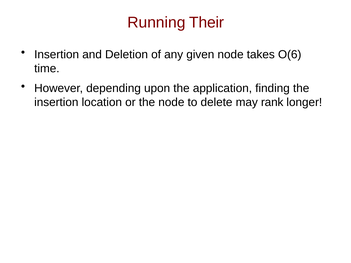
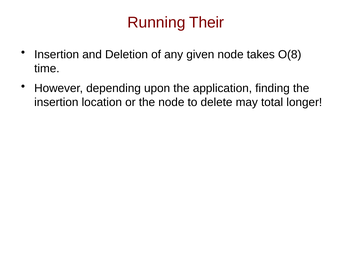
O(6: O(6 -> O(8 (290, 54)
rank: rank -> total (272, 102)
